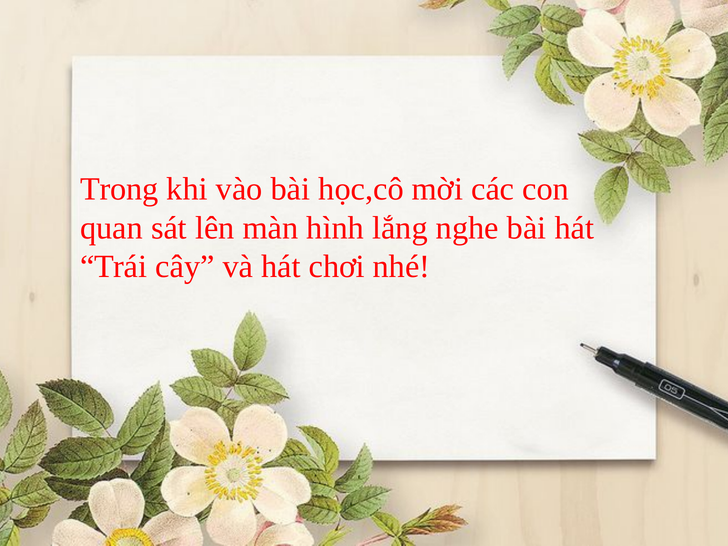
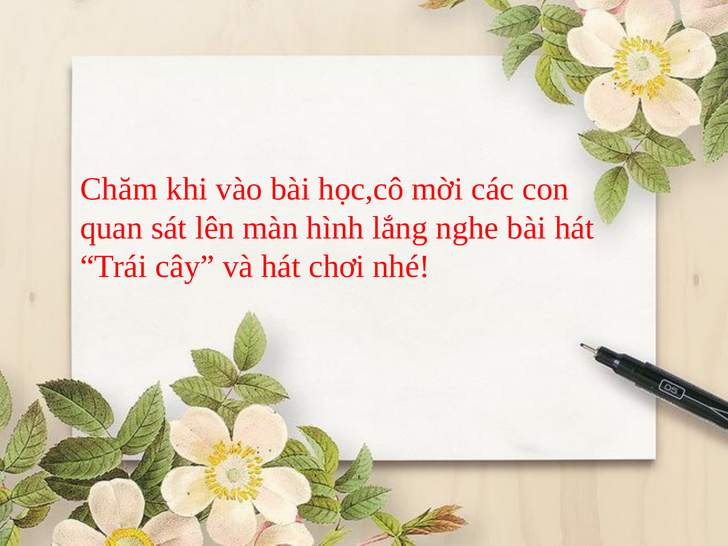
Trong: Trong -> Chăm (119, 189)
